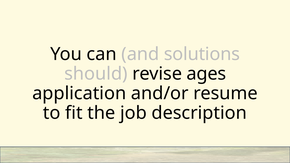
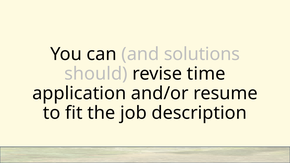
ages: ages -> time (206, 74)
